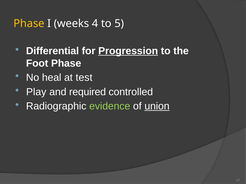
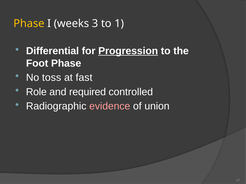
4: 4 -> 3 (95, 24)
5: 5 -> 1 (119, 24)
heal: heal -> toss (52, 78)
test: test -> fast (84, 78)
Play: Play -> Role (36, 92)
evidence colour: light green -> pink (110, 106)
union underline: present -> none (157, 106)
